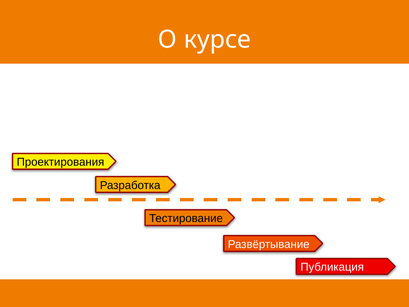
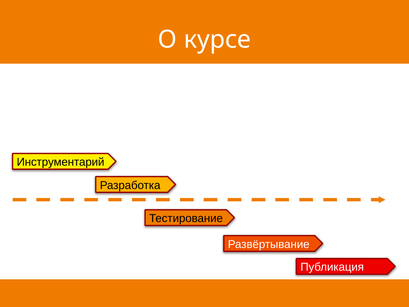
Проектирования: Проектирования -> Инструментарий (61, 162)
